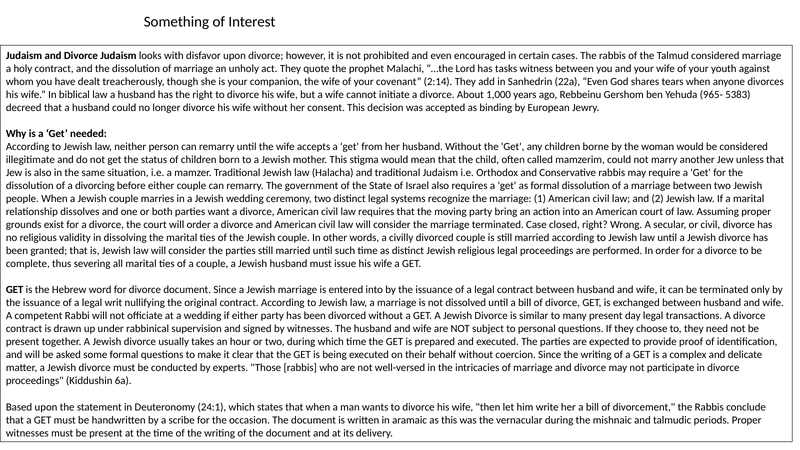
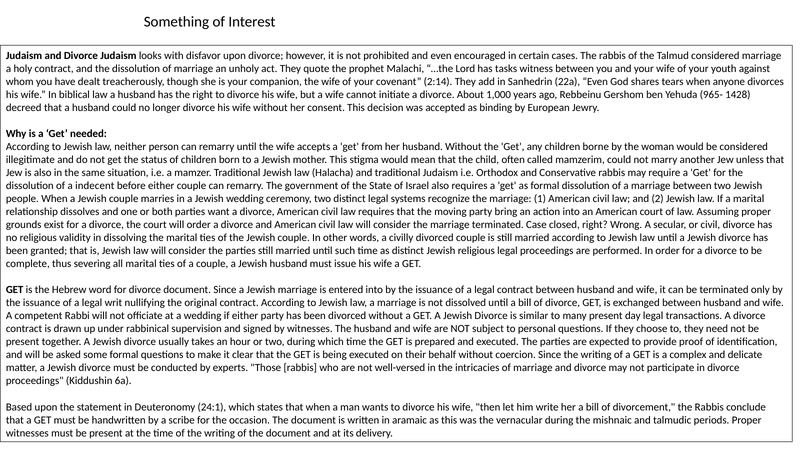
5383: 5383 -> 1428 (738, 95)
divorcing: divorcing -> indecent (95, 186)
